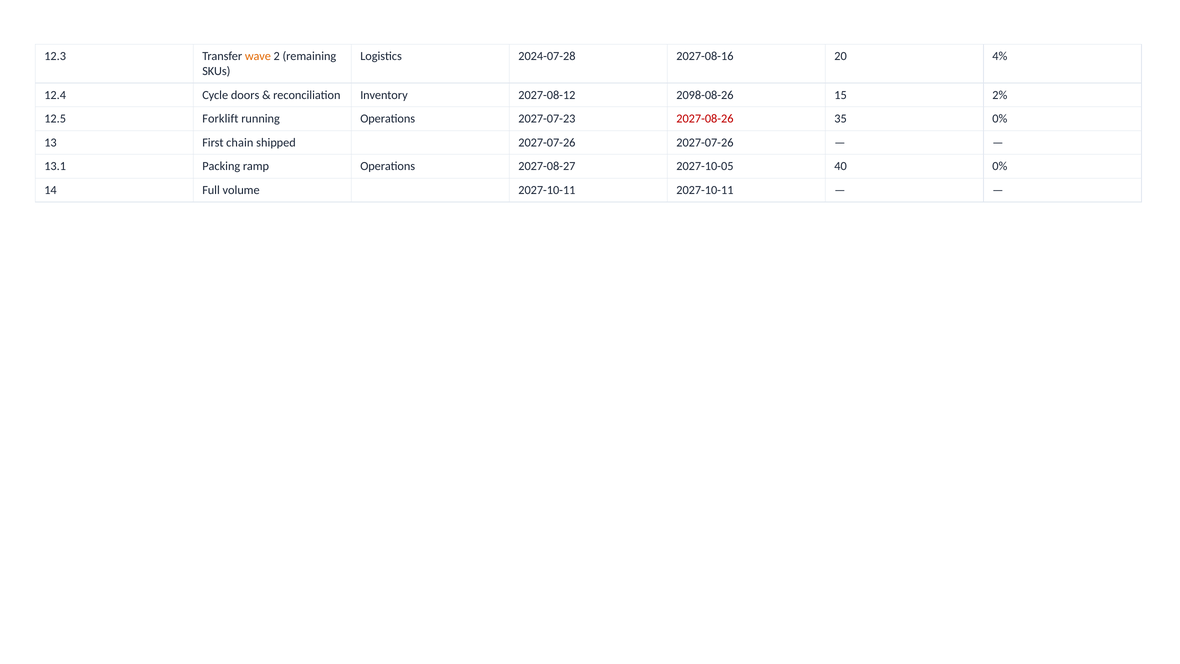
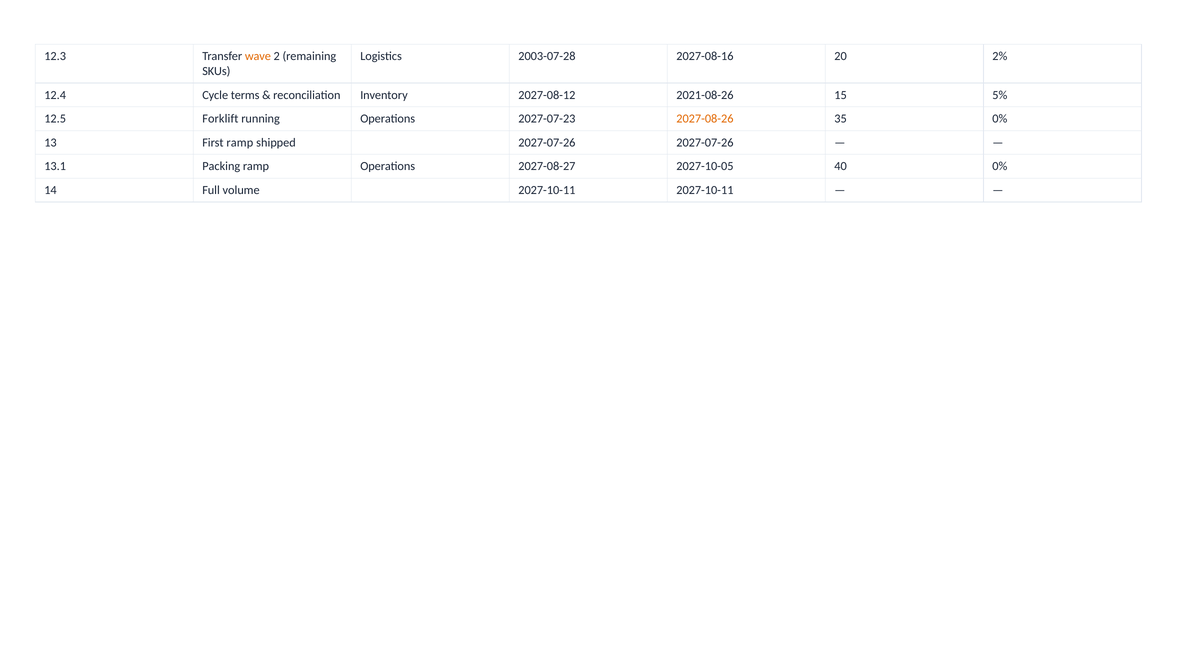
2024-07-28: 2024-07-28 -> 2003-07-28 (547, 56)
4%: 4% -> 2% (1000, 56)
doors: doors -> terms (245, 95)
2098-08-26: 2098-08-26 -> 2021-08-26 (705, 95)
2%: 2% -> 5% (1000, 95)
2027-08-26 colour: red -> orange (705, 119)
First chain: chain -> ramp (240, 143)
